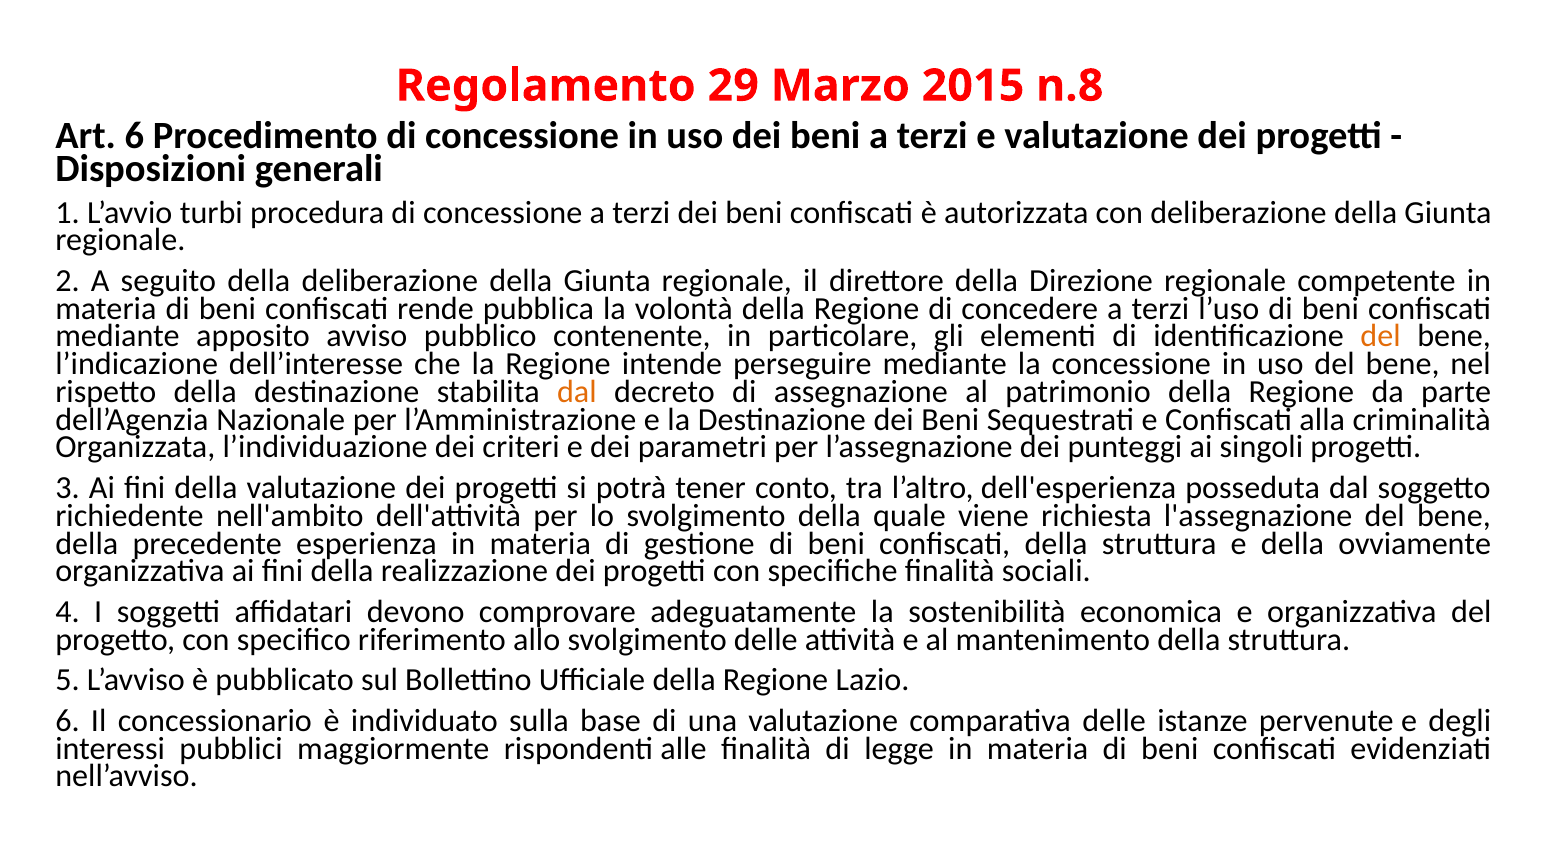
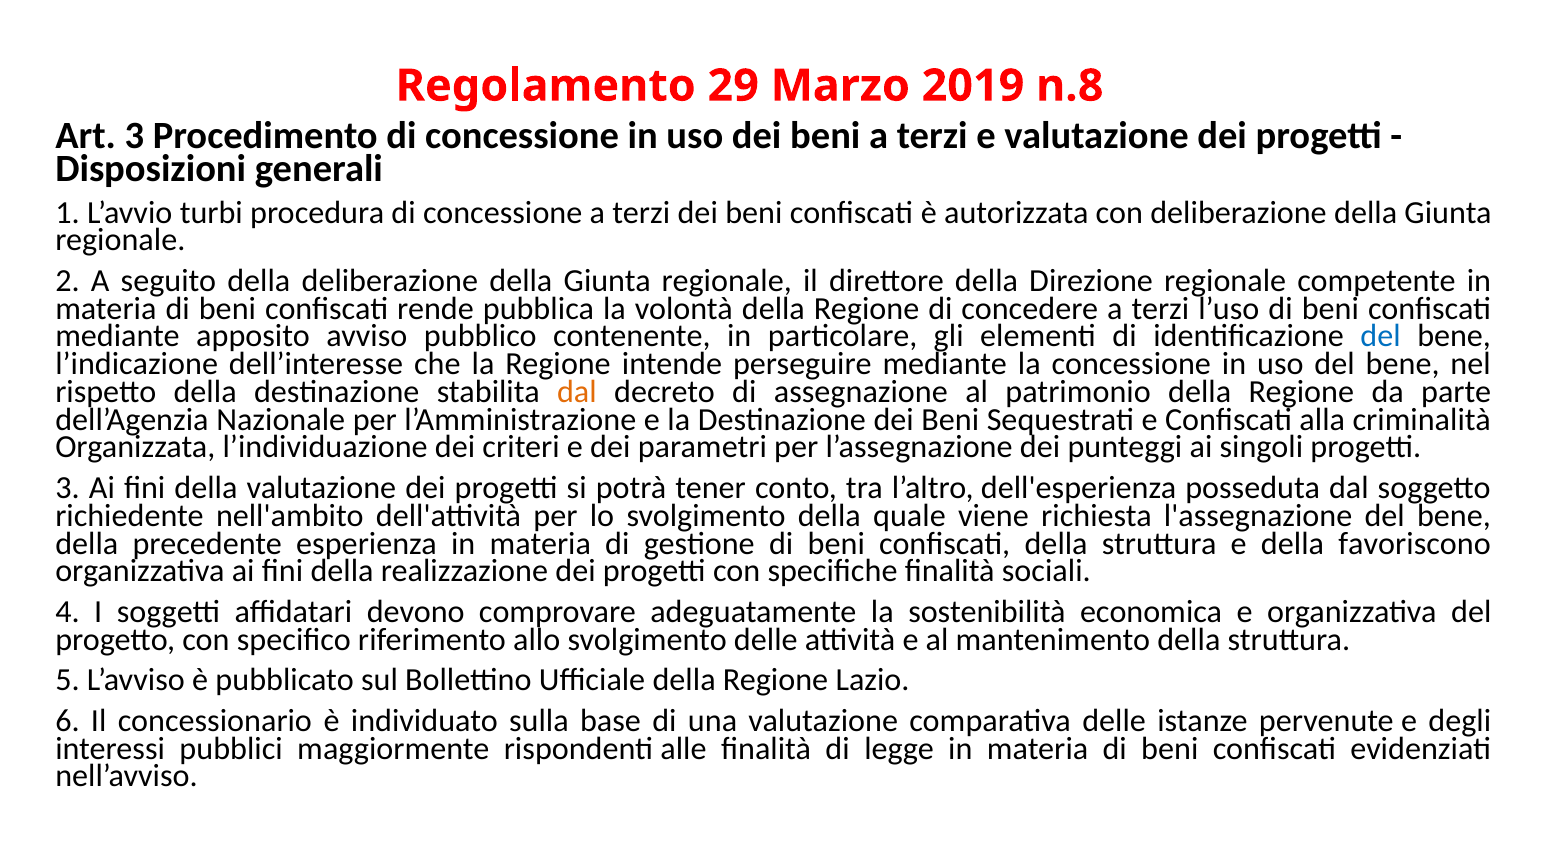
2015: 2015 -> 2019 (973, 86)
Art 6: 6 -> 3 (134, 135)
del colour: orange -> blue (1381, 336)
ovviamente: ovviamente -> favoriscono (1415, 544)
